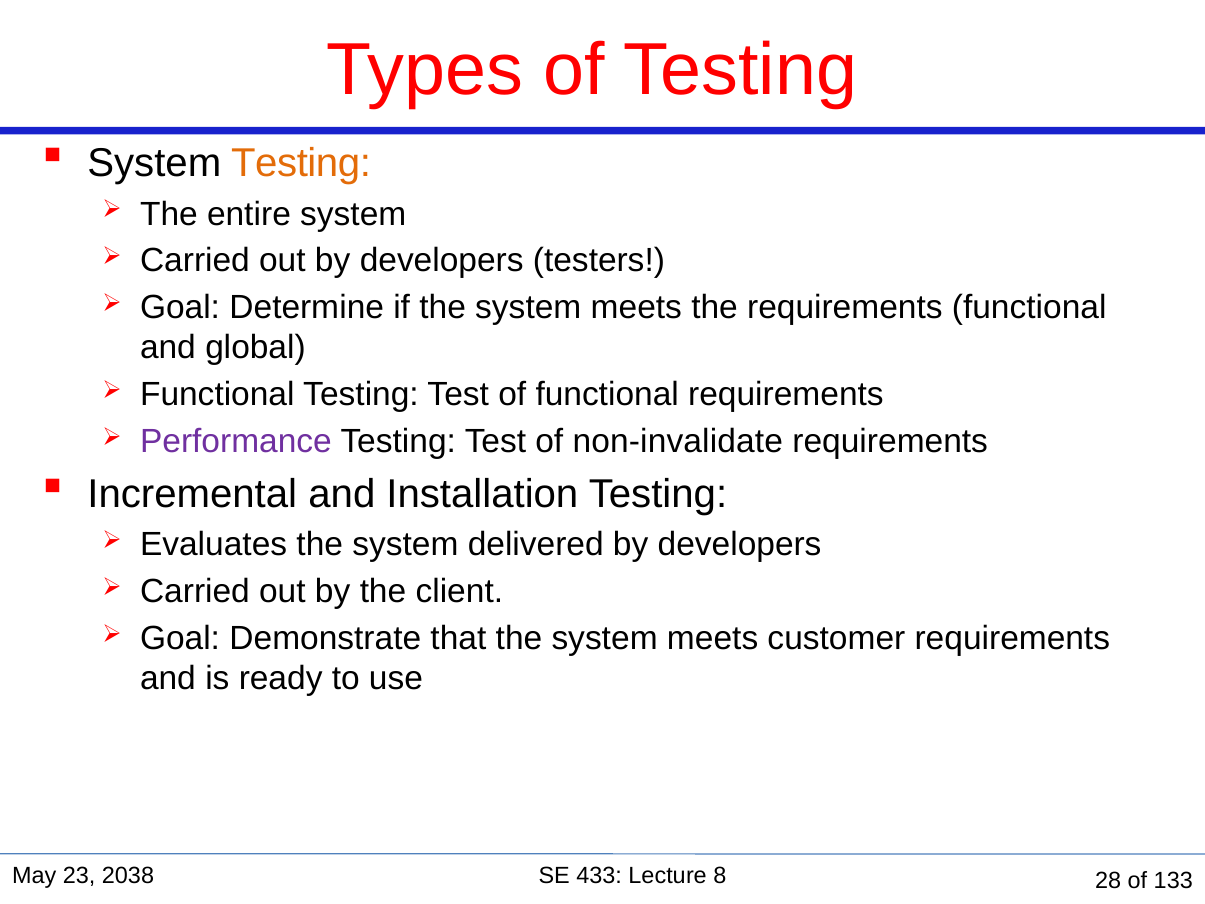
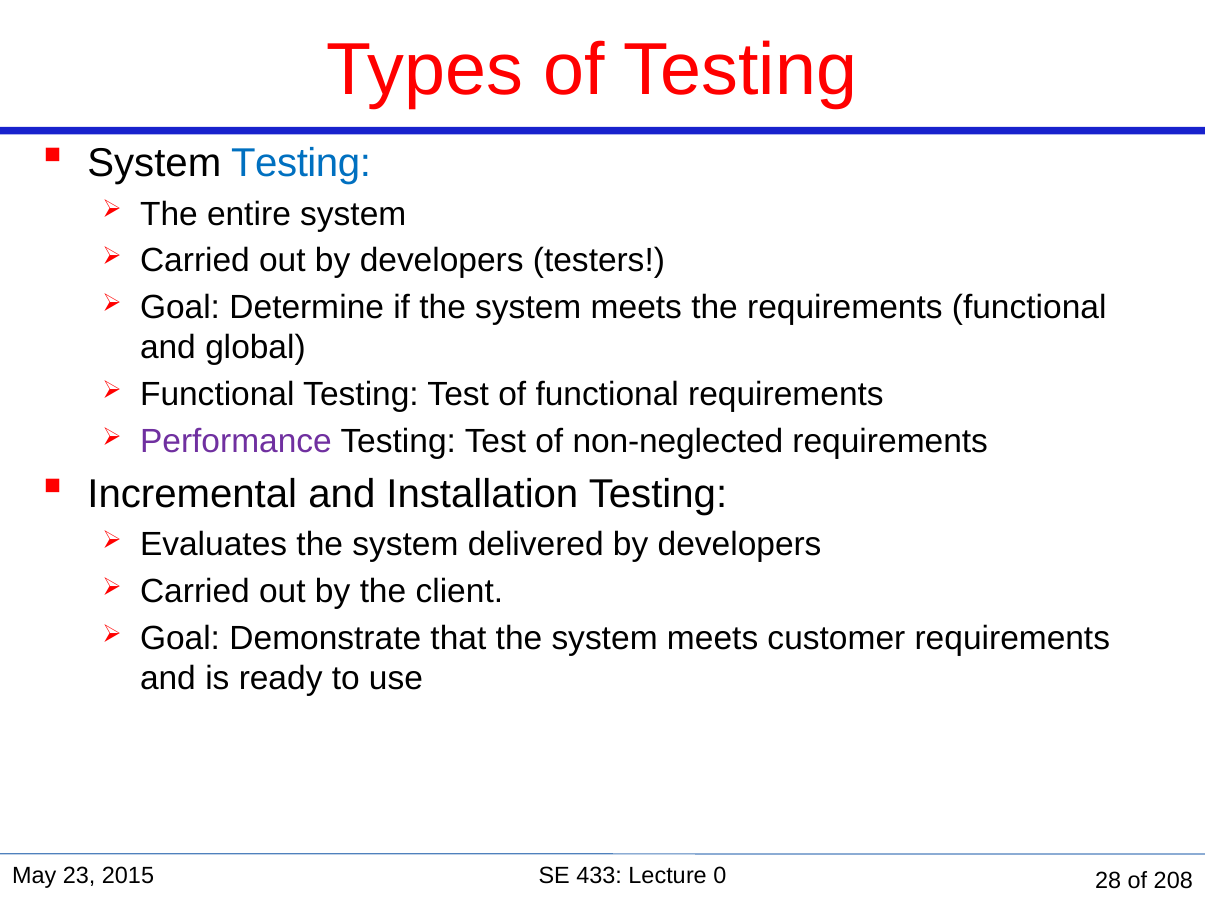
Testing colour: orange -> blue (301, 164)
non-invalidate: non-invalidate -> non-neglected (678, 442)
2038: 2038 -> 2015 (128, 875)
8: 8 -> 0 (720, 875)
133: 133 -> 208 (1173, 880)
